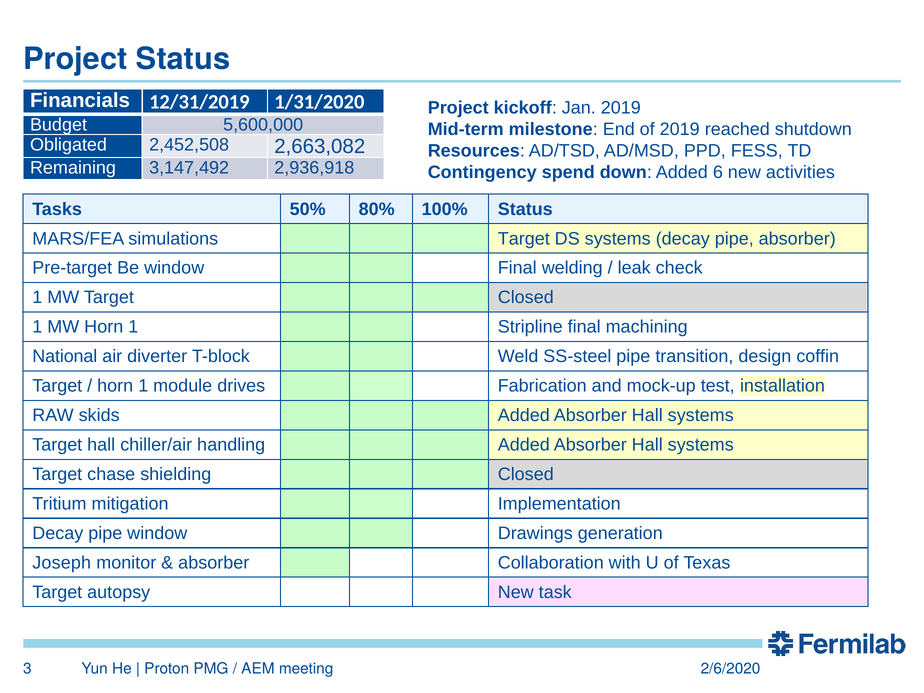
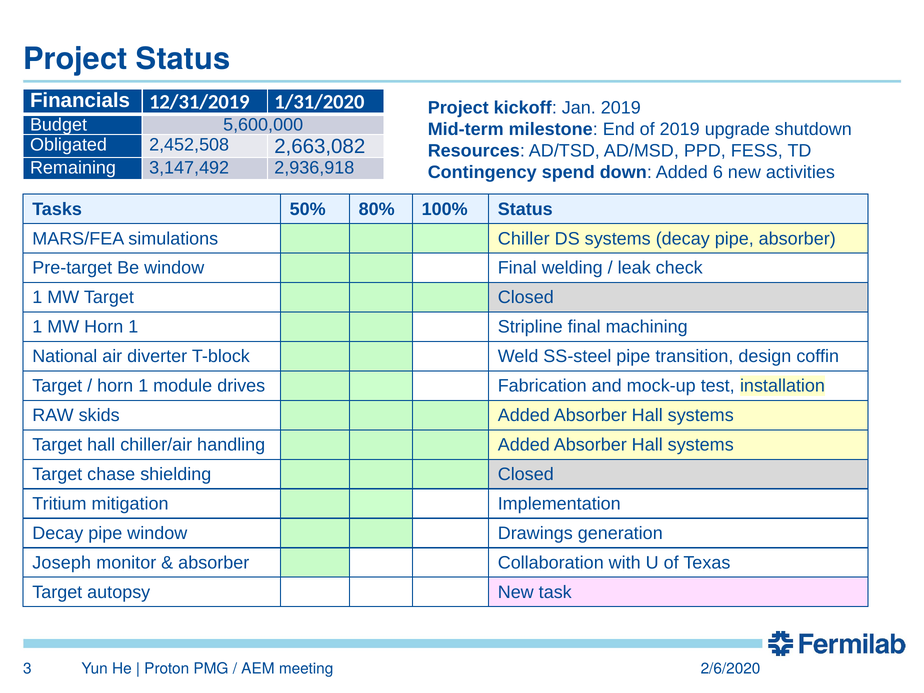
reached: reached -> upgrade (737, 129)
simulations Target: Target -> Chiller (524, 239)
